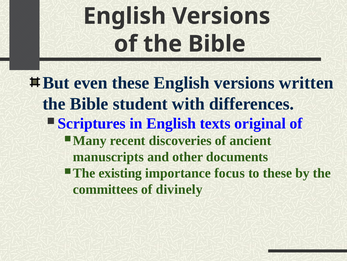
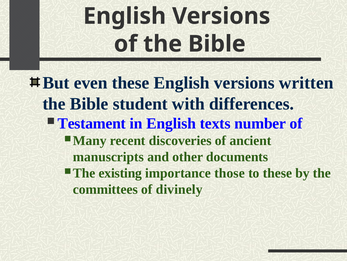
Scriptures: Scriptures -> Testament (92, 123)
original: original -> number (260, 123)
focus: focus -> those (230, 173)
